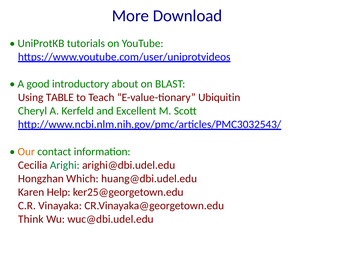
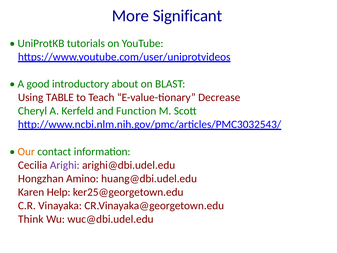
Download: Download -> Significant (188, 16)
Ubiquitin: Ubiquitin -> Decrease (219, 97)
Excellent: Excellent -> Function (136, 111)
Arighi colour: green -> purple (65, 165)
Which: Which -> Amino (82, 179)
